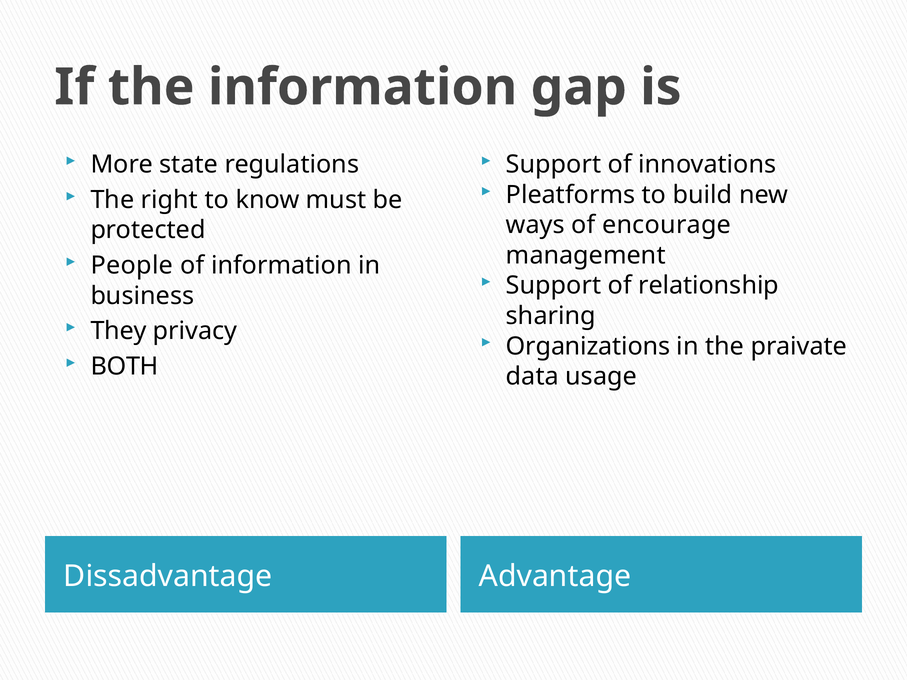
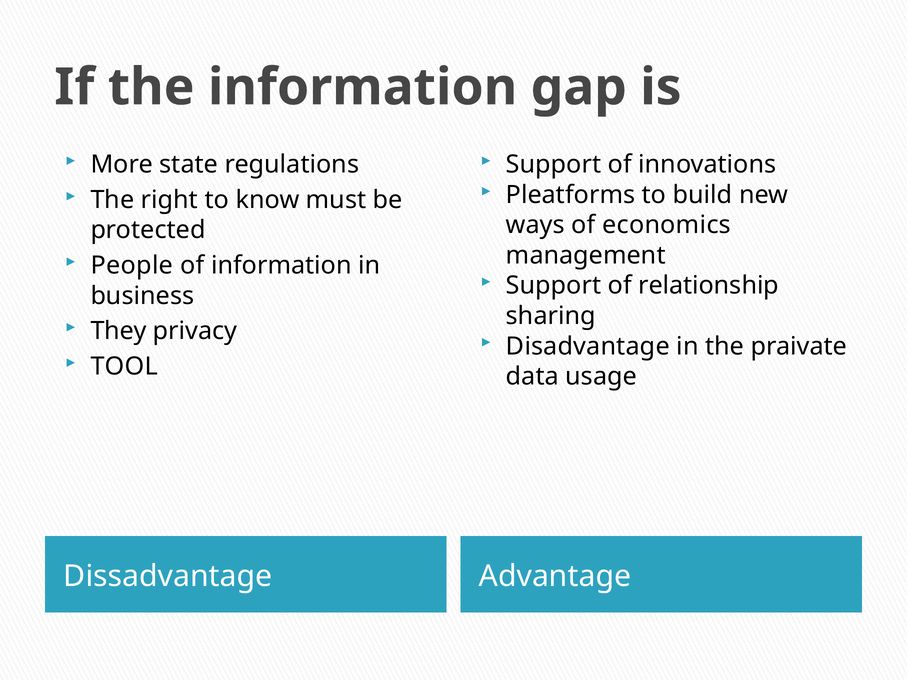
encourage: encourage -> economics (667, 225)
Organizations: Organizations -> Disadvantage (588, 346)
BOTH: BOTH -> TOOL (124, 366)
